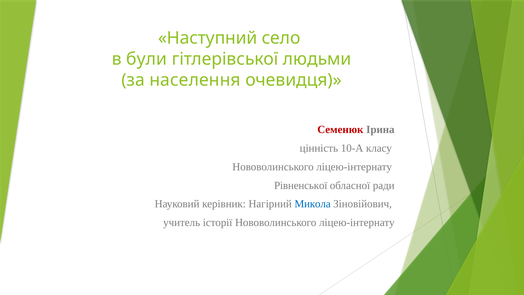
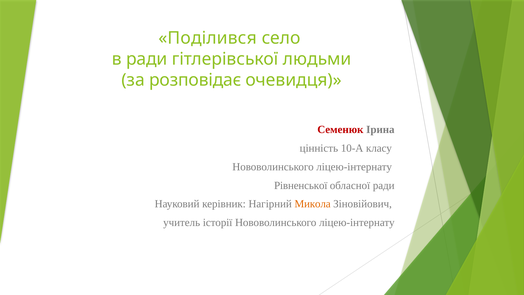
Наступний: Наступний -> Поділився (208, 38)
в були: були -> ради (147, 59)
населення: населення -> розповідає (195, 80)
Микола colour: blue -> orange (313, 204)
